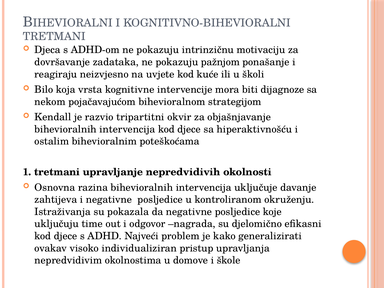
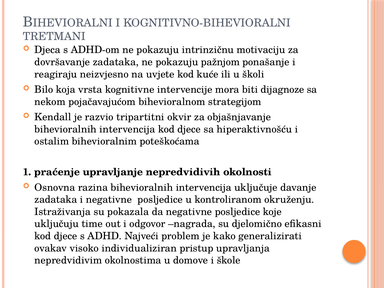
1 tretmani: tretmani -> praćenje (57, 172)
zahtijeva: zahtijeva -> zadataka (56, 200)
